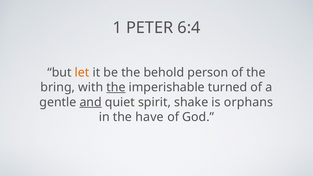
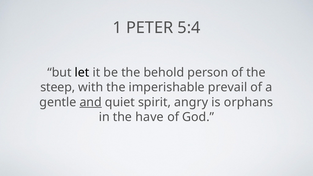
6:4: 6:4 -> 5:4 (189, 28)
let colour: orange -> black (82, 72)
bring: bring -> steep (58, 87)
the underline: present -> none (116, 87)
turned: turned -> prevail (228, 87)
shake: shake -> angry (191, 102)
